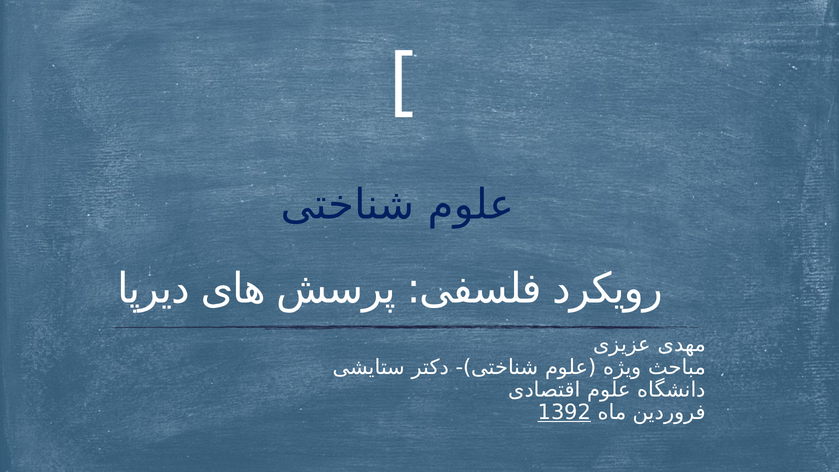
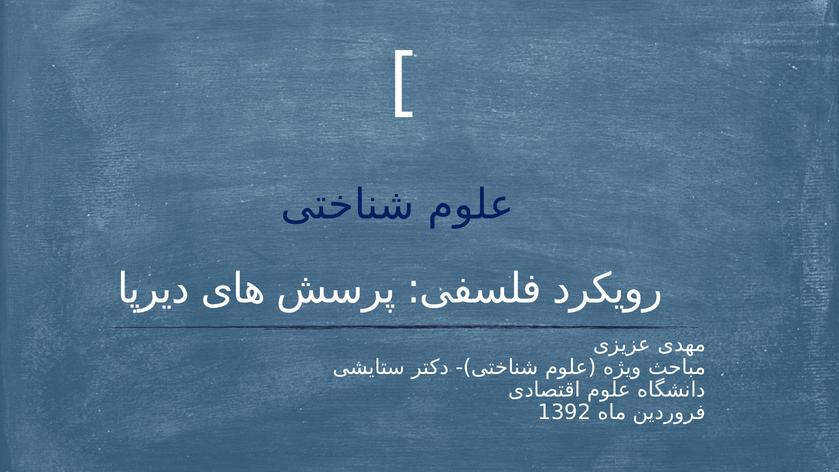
1392 underline: present -> none (564, 412)
